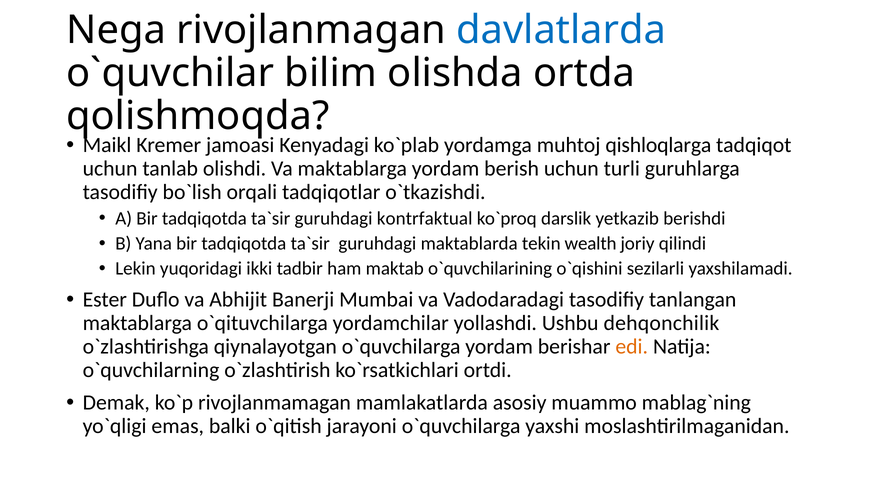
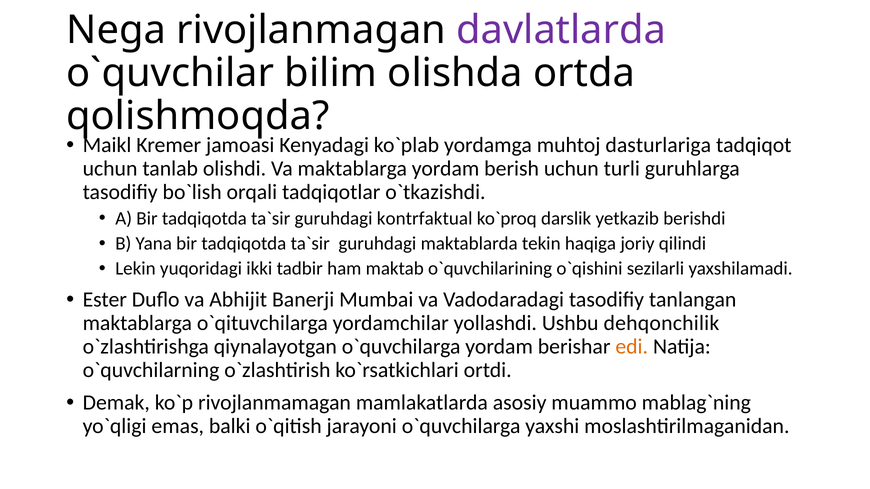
davlatlarda colour: blue -> purple (561, 30)
qishloqlarga: qishloqlarga -> dasturlariga (658, 145)
wealth: wealth -> haqiga (591, 244)
